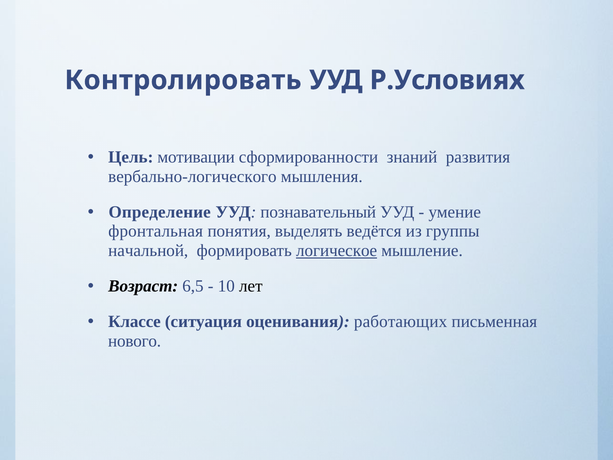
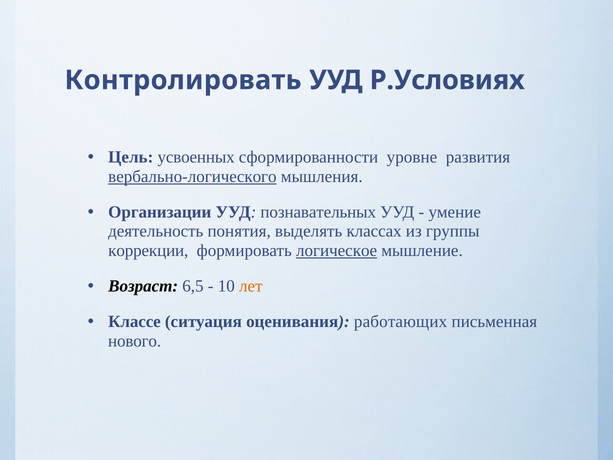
мотивации: мотивации -> усвоенных (196, 157)
знаний: знаний -> уровне (412, 157)
вербально-логического underline: none -> present (192, 176)
Определение: Определение -> Организации (160, 212)
познавательный: познавательный -> познавательных (318, 212)
фронтальная: фронтальная -> деятельность (156, 231)
ведётся: ведётся -> классах (374, 231)
начальной: начальной -> коррекции (148, 251)
лет colour: black -> orange (251, 286)
